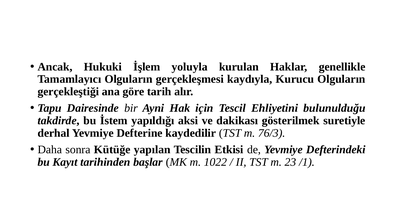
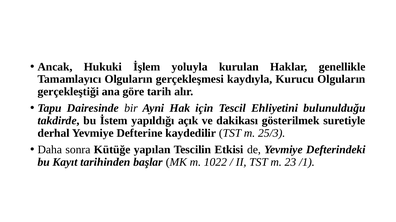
aksi: aksi -> açık (188, 121)
76/3: 76/3 -> 25/3 (272, 133)
